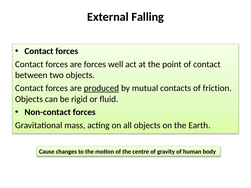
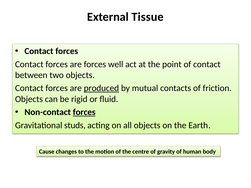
Falling: Falling -> Tissue (148, 17)
forces underline: none -> present (84, 112)
mass: mass -> studs (75, 125)
